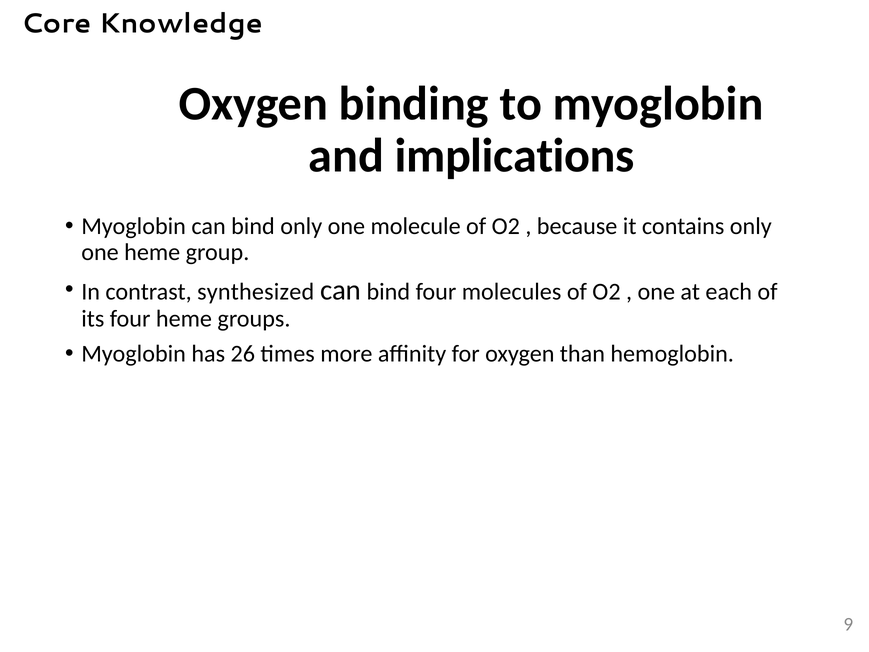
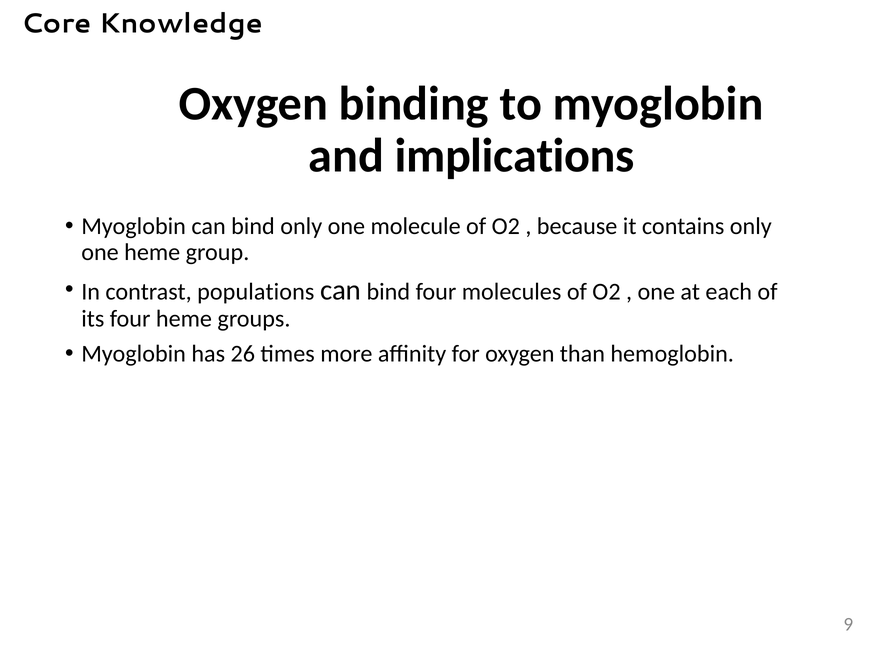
synthesized: synthesized -> populations (256, 291)
